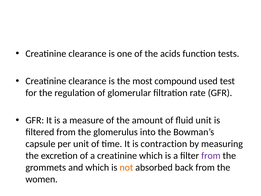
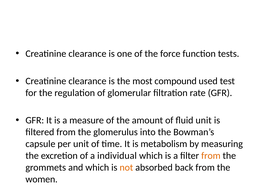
acids: acids -> force (170, 54)
contraction: contraction -> metabolism (164, 144)
a creatinine: creatinine -> individual (117, 155)
from colour: purple -> orange (211, 155)
